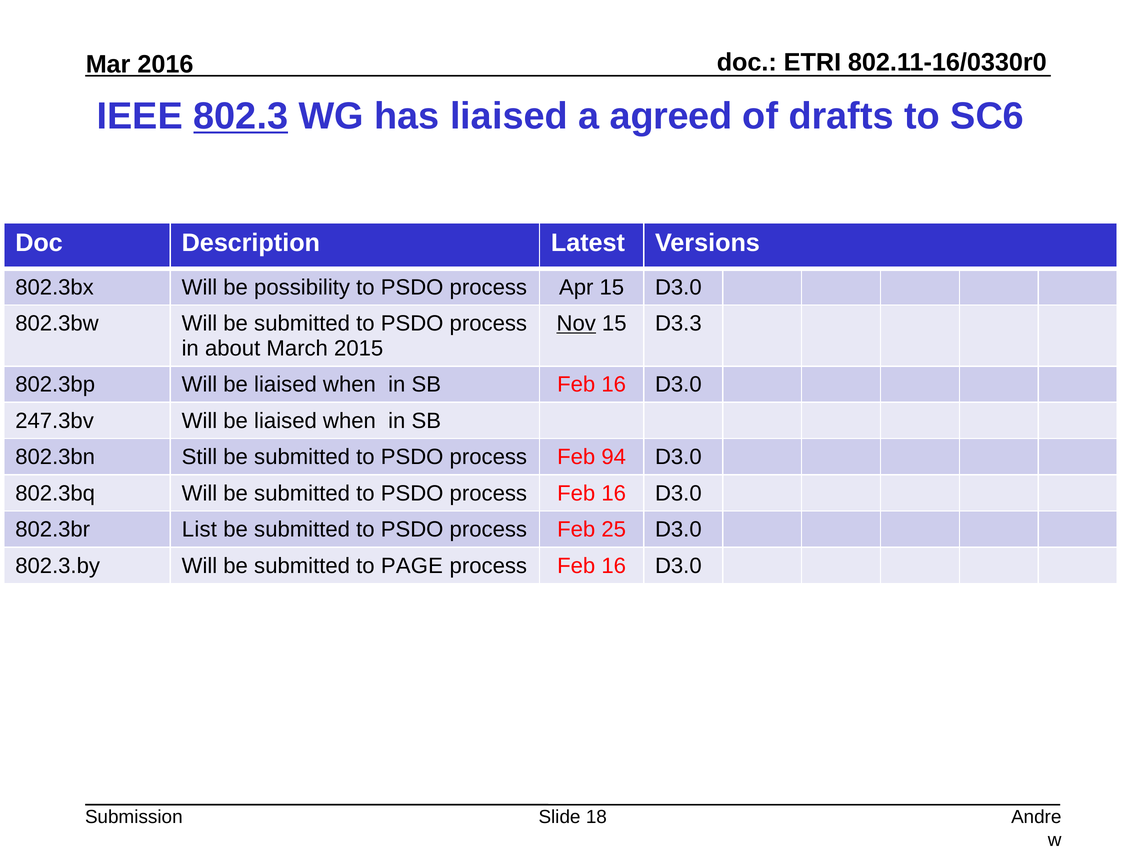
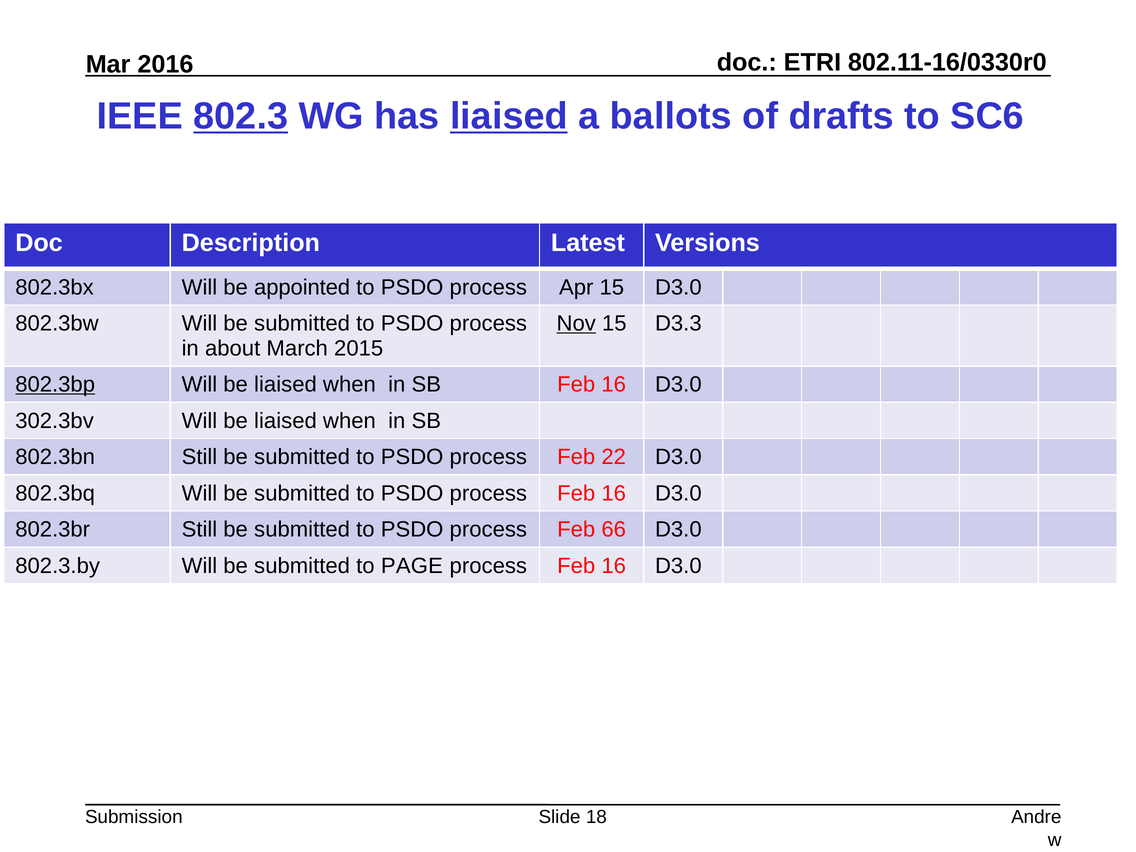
liaised underline: none -> present (509, 116)
agreed: agreed -> ballots (671, 116)
possibility: possibility -> appointed (302, 287)
802.3bp underline: none -> present (55, 385)
247.3bv: 247.3bv -> 302.3bv (55, 421)
94: 94 -> 22 (614, 457)
802.3br List: List -> Still (199, 529)
25: 25 -> 66 (614, 529)
